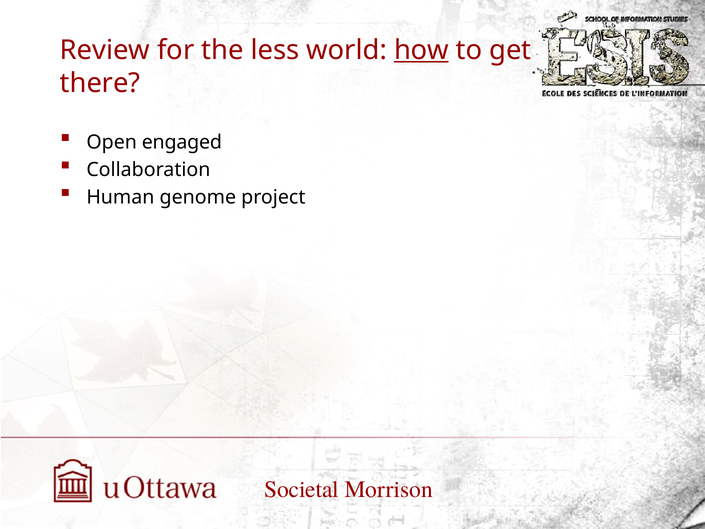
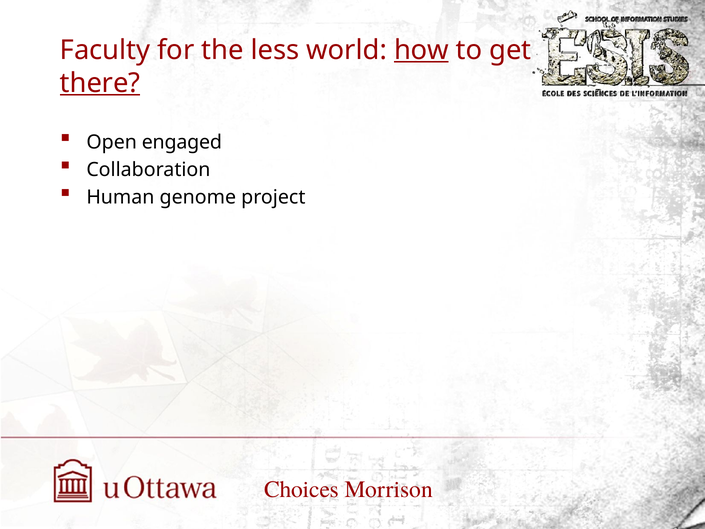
Review: Review -> Faculty (105, 50)
there underline: none -> present (100, 83)
Societal: Societal -> Choices (302, 489)
